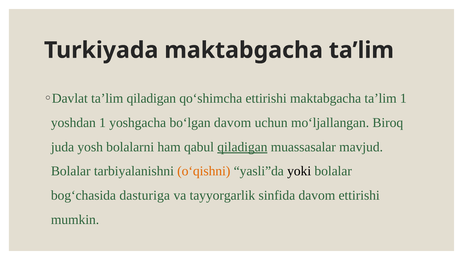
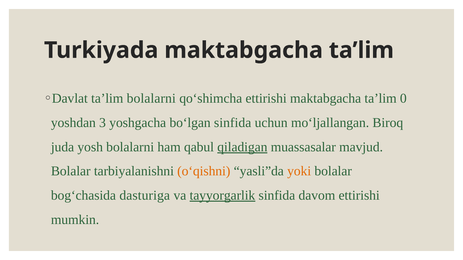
taʼlim qiladigan: qiladigan -> bolalarni (151, 99)
taʼlim 1: 1 -> 0 (403, 99)
yoshdan 1: 1 -> 3 (103, 123)
boʻlgan davom: davom -> sinfida (233, 123)
yoki colour: black -> orange (299, 171)
tayyorgarlik underline: none -> present (222, 196)
